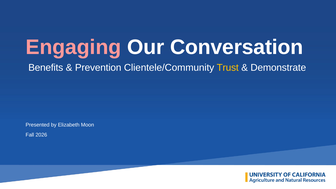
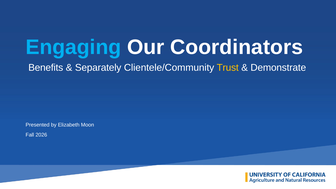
Engaging colour: pink -> light blue (73, 47)
Conversation: Conversation -> Coordinators (237, 47)
Prevention: Prevention -> Separately (98, 68)
